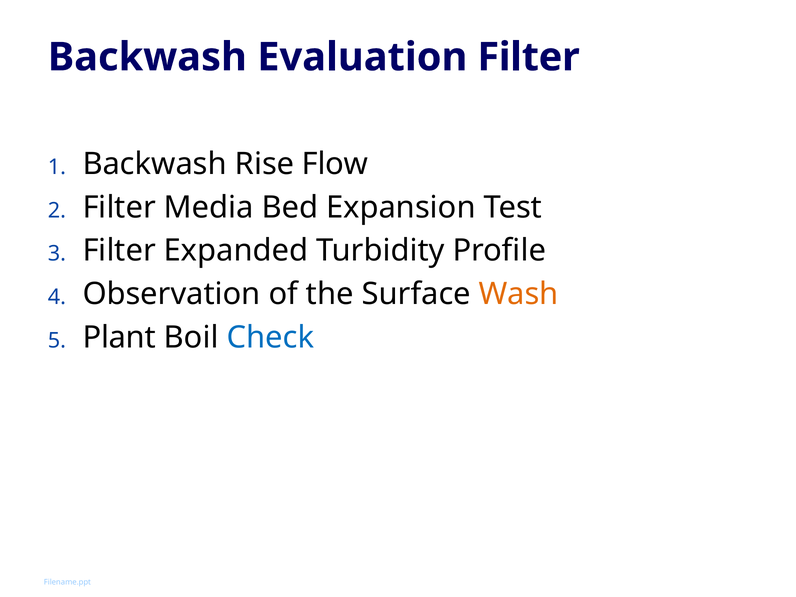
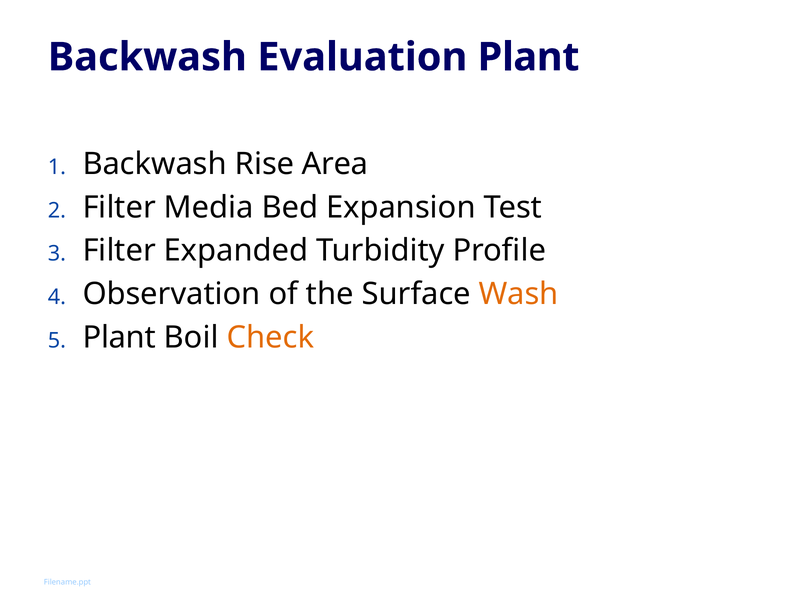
Evaluation Filter: Filter -> Plant (529, 57)
Flow: Flow -> Area (335, 164)
Check colour: blue -> orange (270, 338)
